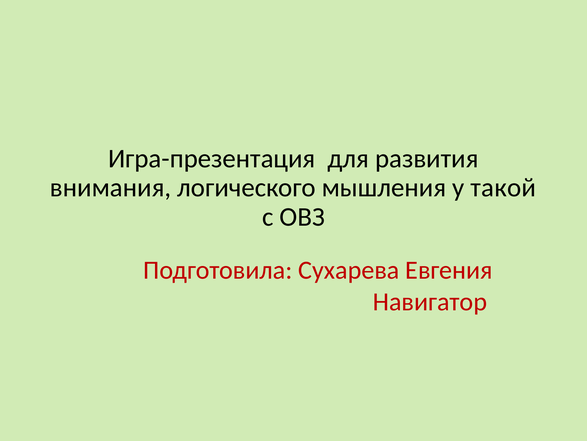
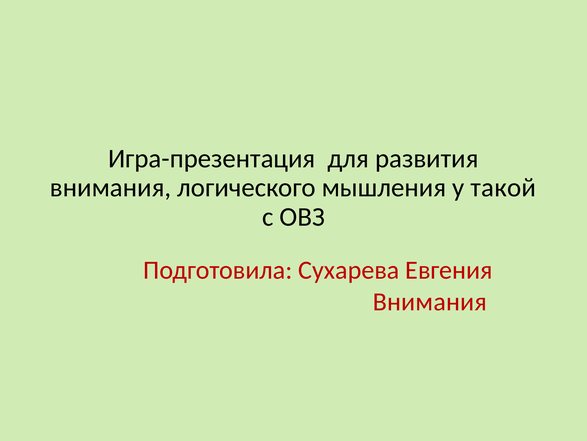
Навигатор: Навигатор -> Внимания (430, 301)
